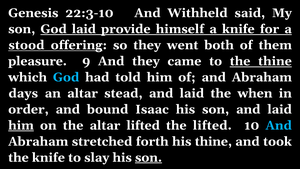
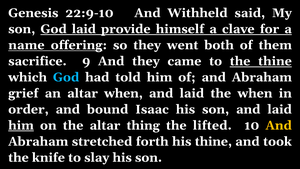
22:3-10: 22:3-10 -> 22:9-10 (89, 13)
a knife: knife -> clave (238, 29)
stood: stood -> name (26, 45)
pleasure: pleasure -> sacrifice (37, 61)
days: days -> grief (23, 93)
altar stead: stead -> when (123, 93)
altar lifted: lifted -> thing (143, 125)
And colour: light blue -> yellow (279, 125)
son underline: present -> none (149, 157)
